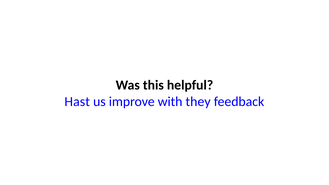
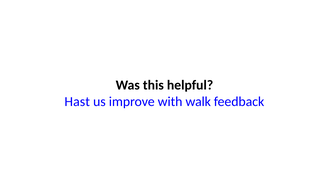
they: they -> walk (198, 102)
